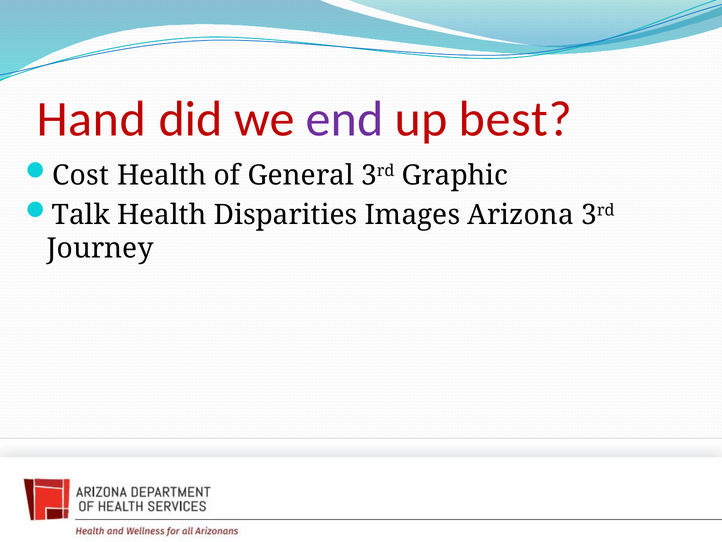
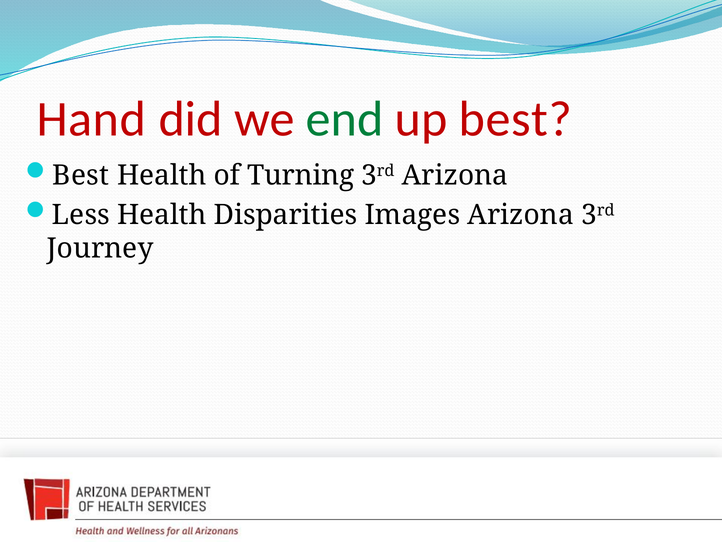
end colour: purple -> green (345, 119)
Cost: Cost -> Best (81, 175)
General: General -> Turning (301, 175)
3rd Graphic: Graphic -> Arizona (455, 175)
Talk: Talk -> Less (81, 215)
